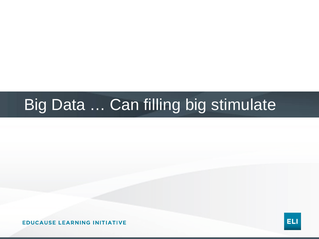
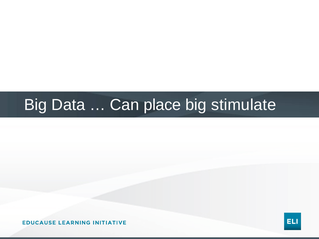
filling: filling -> place (162, 105)
